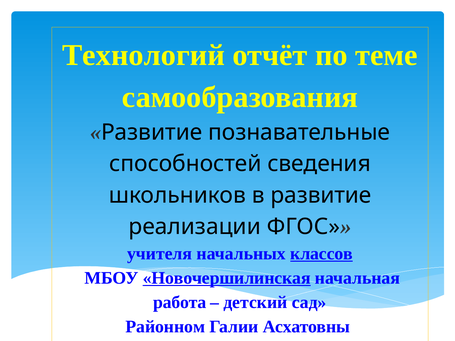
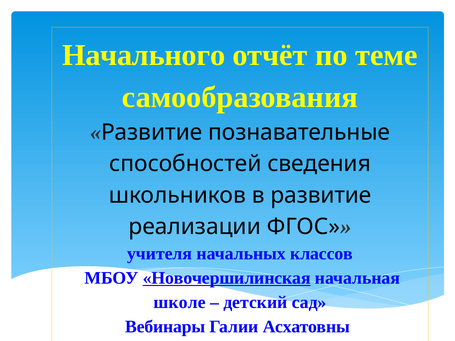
Технологий: Технологий -> Начального (144, 55)
классов underline: present -> none (322, 254)
работа: работа -> школе (180, 303)
Районном: Районном -> Вебинары (165, 327)
